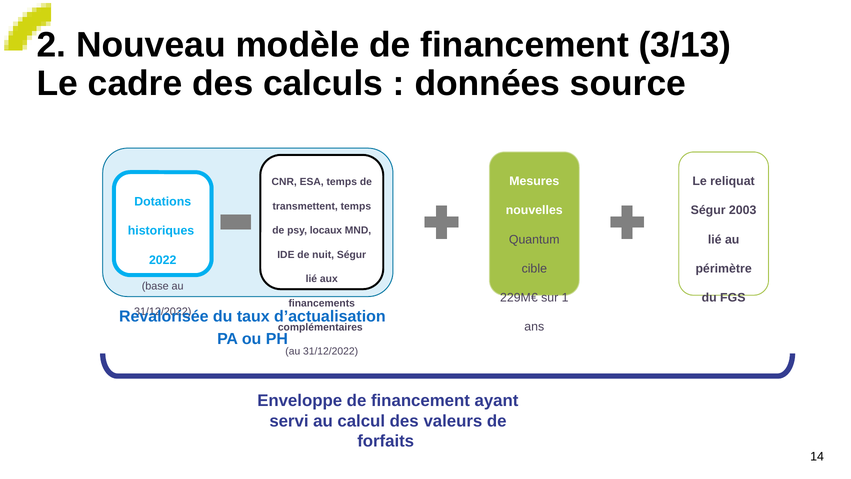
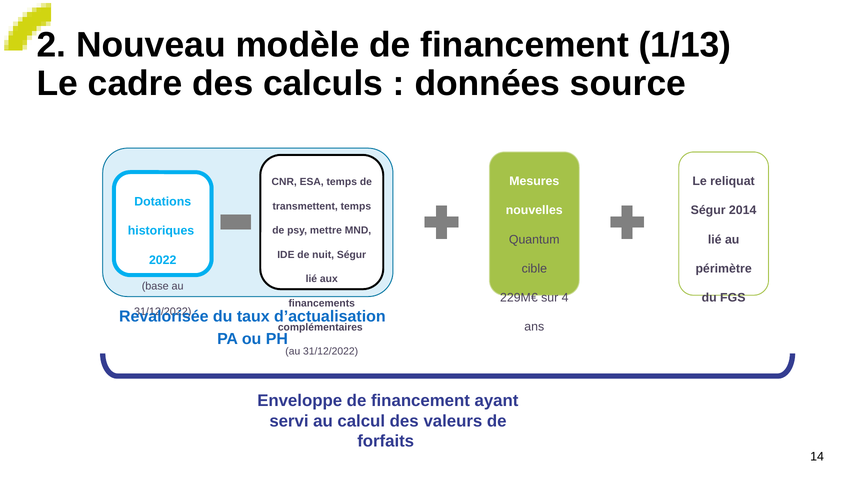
3/13: 3/13 -> 1/13 (685, 45)
2003: 2003 -> 2014 (743, 210)
locaux: locaux -> mettre (326, 230)
1: 1 -> 4 (565, 297)
